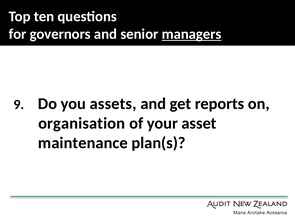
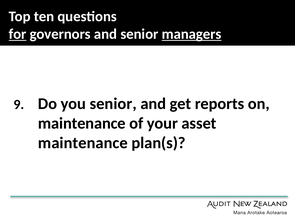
for underline: none -> present (18, 34)
you assets: assets -> senior (113, 104)
organisation: organisation -> maintenance (82, 123)
